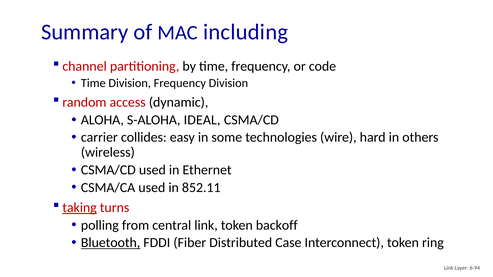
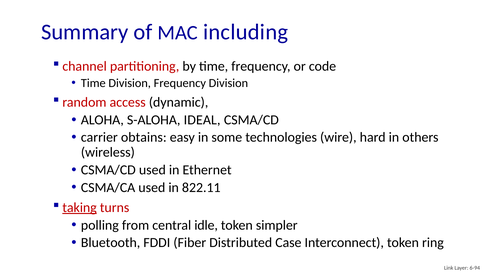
collides: collides -> obtains (144, 138)
852.11: 852.11 -> 822.11 (201, 188)
central link: link -> idle (206, 225)
backoff: backoff -> simpler (277, 225)
Bluetooth underline: present -> none (111, 243)
